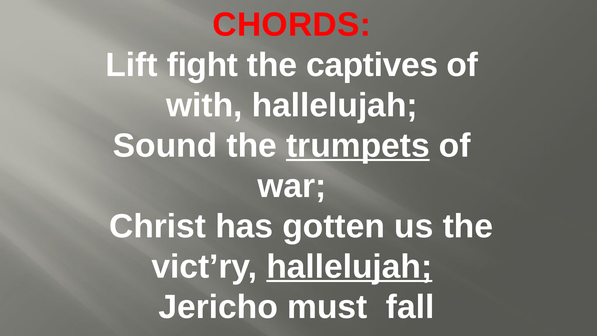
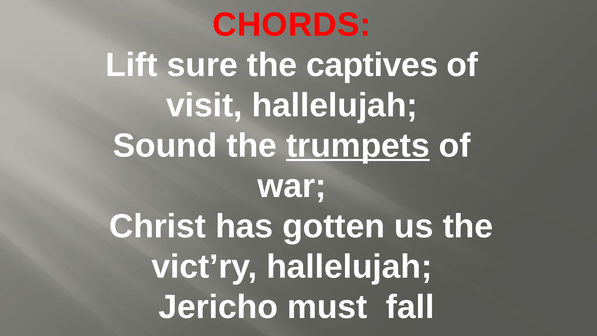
fight: fight -> sure (202, 65)
with: with -> visit (204, 105)
hallelujah underline: present -> none (349, 267)
